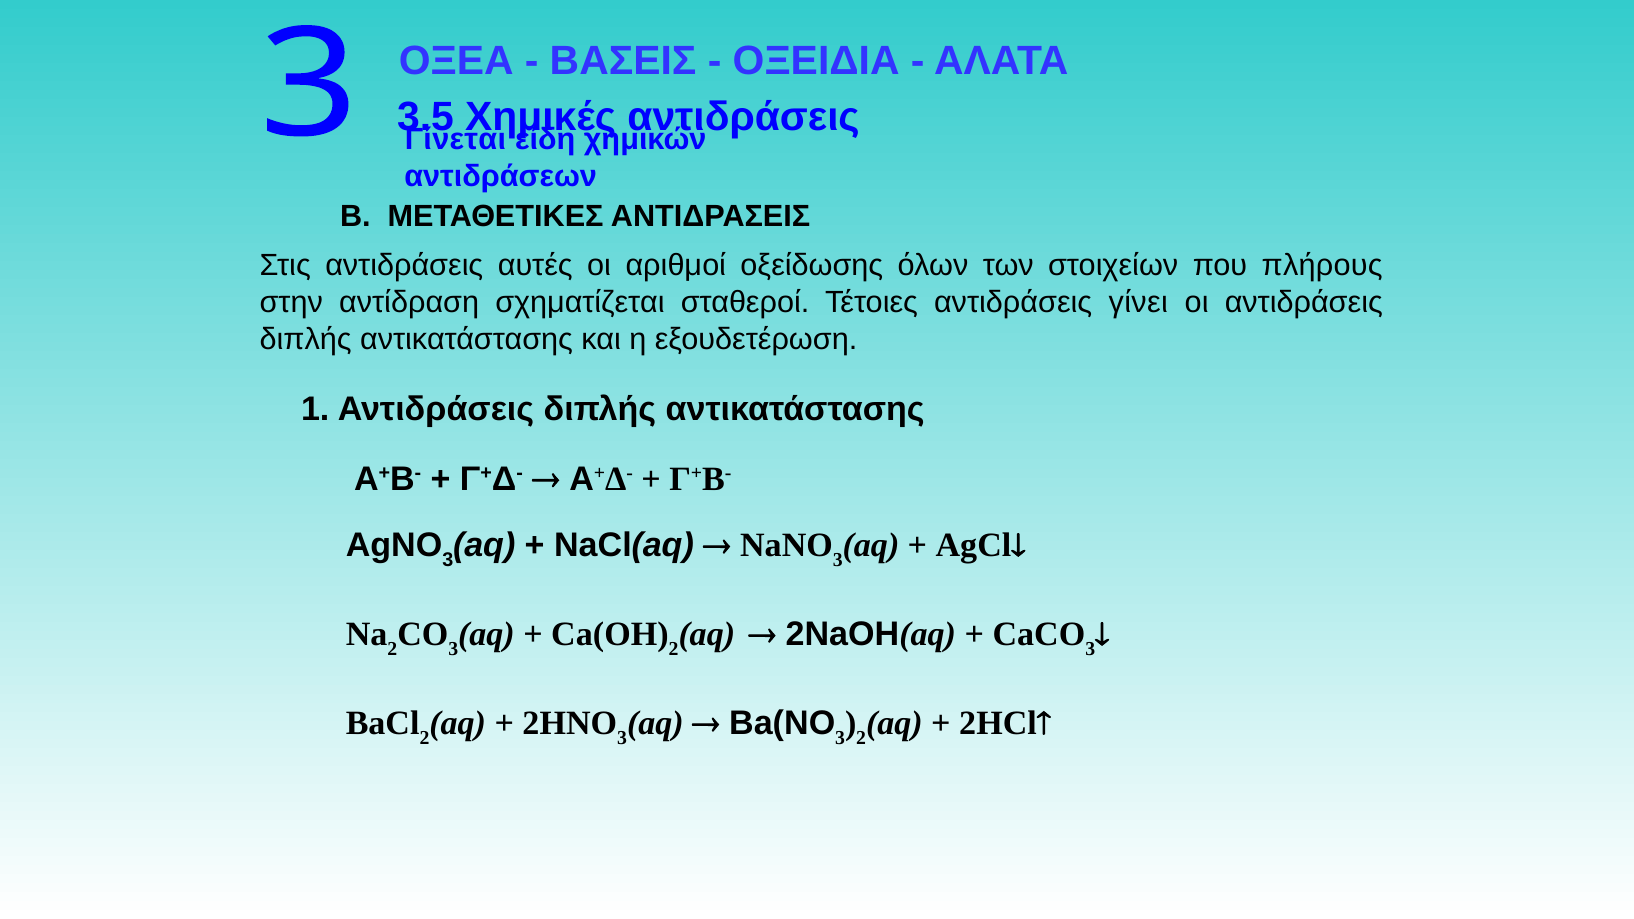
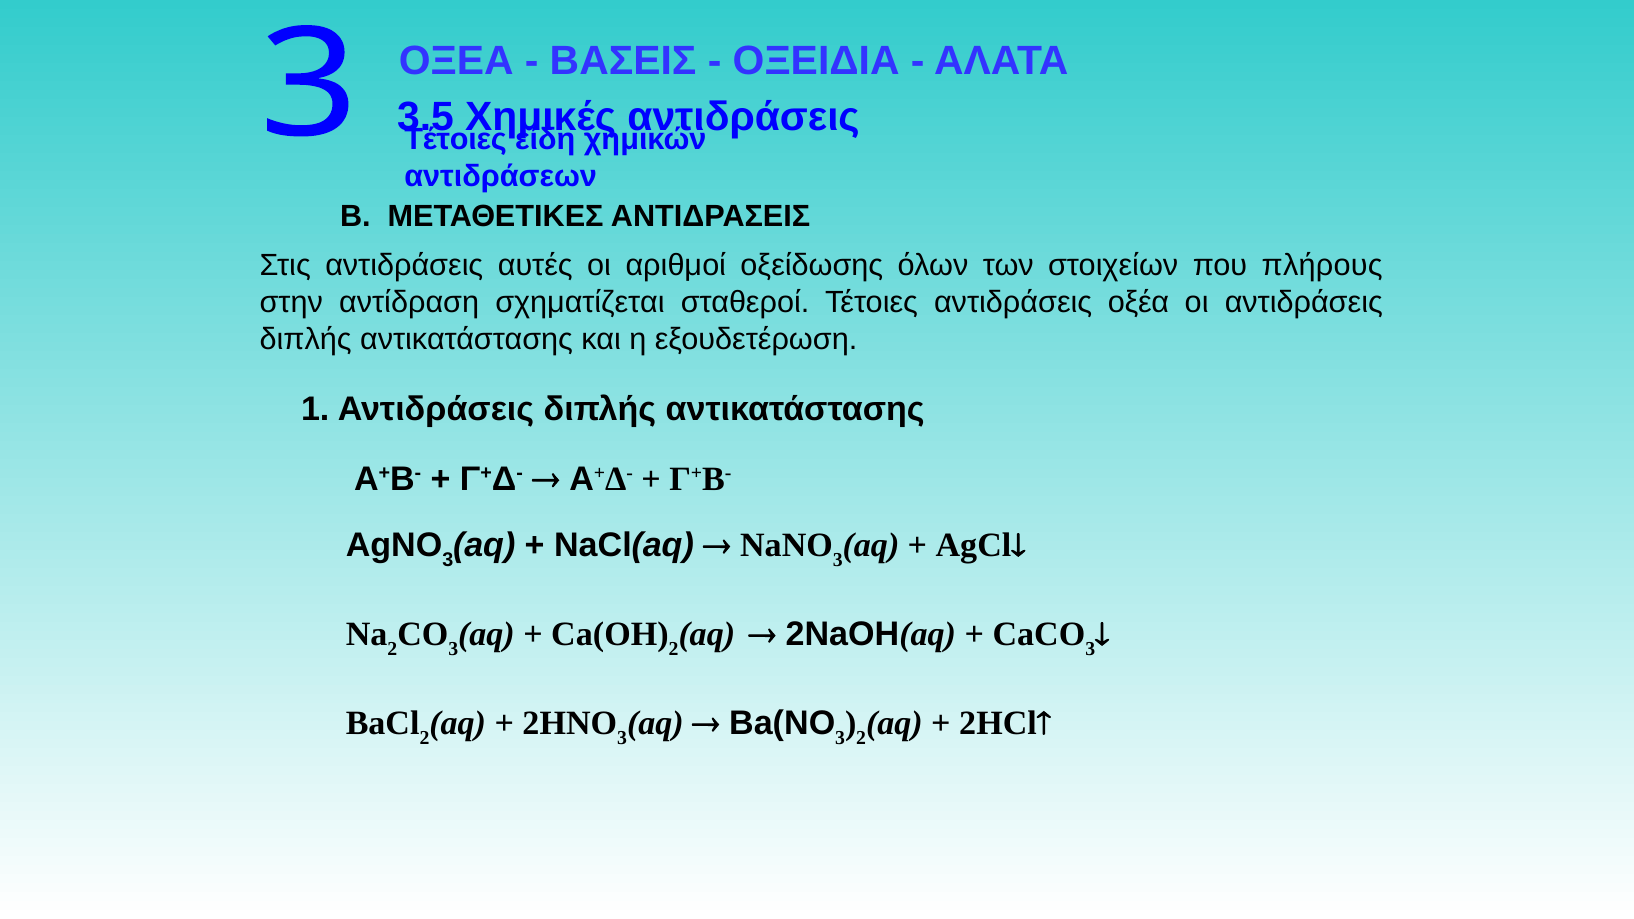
Γίνεται: Γίνεται -> Τέτοιες (456, 140)
γίνει: γίνει -> οξέα (1139, 302)
